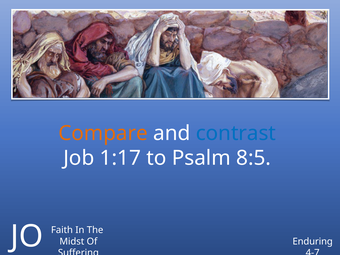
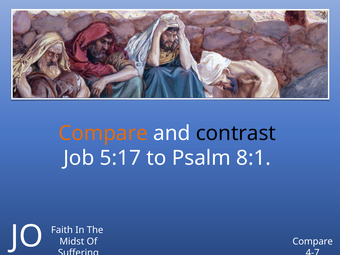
contrast colour: blue -> black (236, 133)
1:17: 1:17 -> 5:17 (120, 158)
8:5: 8:5 -> 8:1 (254, 158)
Enduring: Enduring -> Compare (313, 241)
